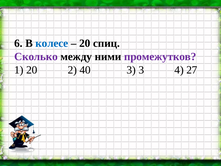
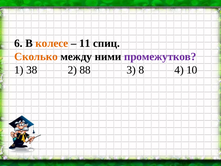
колесе colour: blue -> orange (52, 43)
20: 20 -> 11 (85, 43)
Сколько colour: purple -> orange (36, 57)
1 20: 20 -> 38 (32, 70)
40: 40 -> 88 (85, 70)
3 3: 3 -> 8 (141, 70)
27: 27 -> 10 (192, 70)
